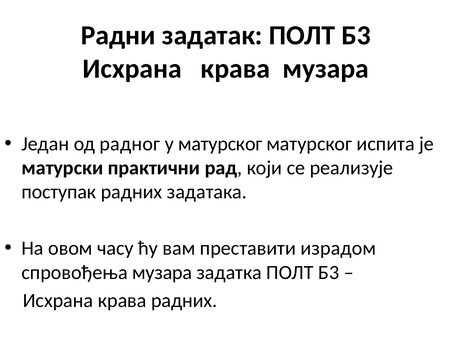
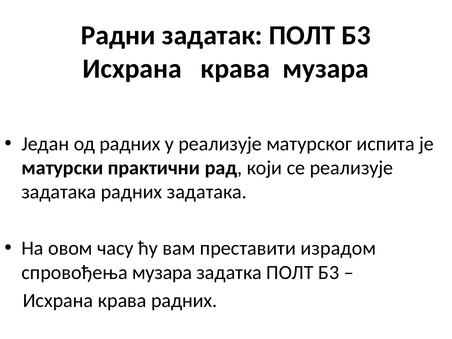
од радног: радног -> радних (130, 144)
у матурског: матурског -> реализује (220, 144)
поступак: поступак -> задатака (59, 192)
